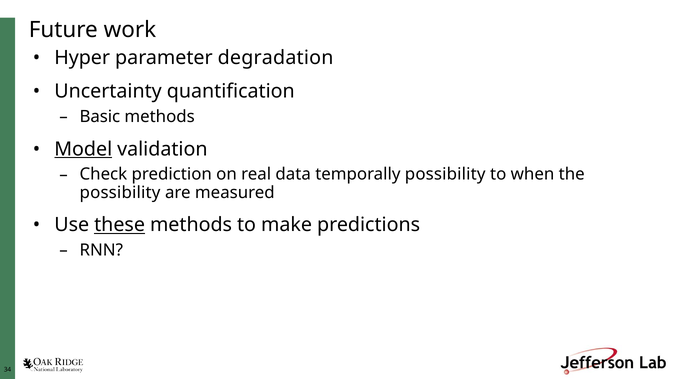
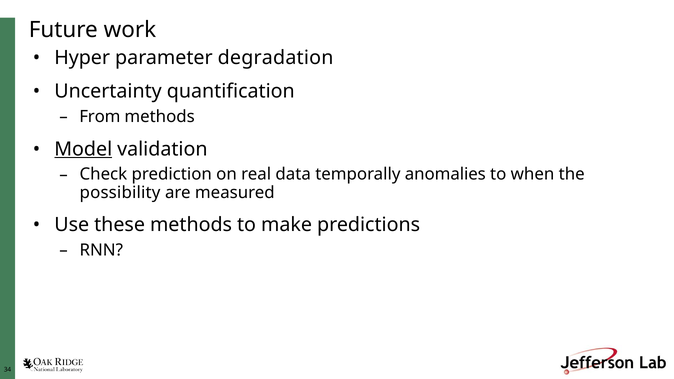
Basic: Basic -> From (100, 117)
temporally possibility: possibility -> anomalies (445, 174)
these underline: present -> none (120, 225)
